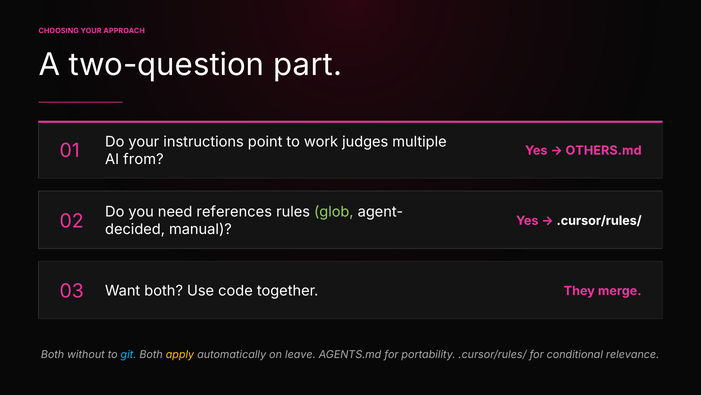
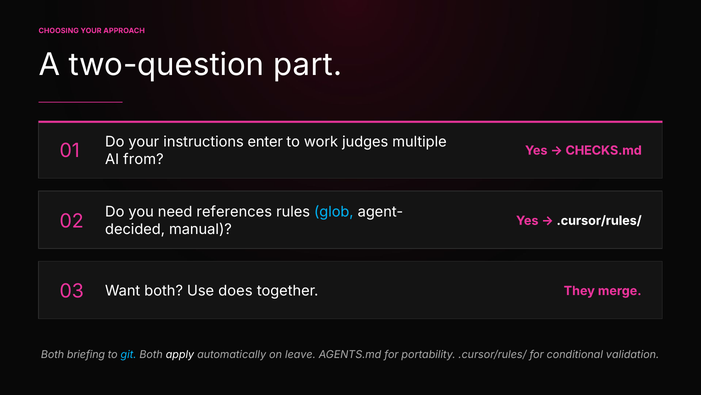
point: point -> enter (265, 142)
OTHERS.md: OTHERS.md -> CHECKS.md (604, 150)
glob colour: light green -> light blue (334, 212)
code: code -> does (235, 291)
without: without -> briefing (86, 354)
apply colour: yellow -> white (180, 354)
relevance: relevance -> validation (633, 354)
